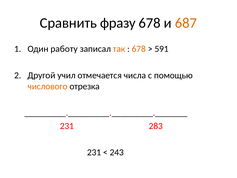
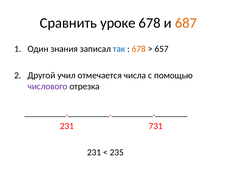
фразу: фразу -> уроке (118, 23)
работу: работу -> знания (64, 49)
так colour: orange -> blue (119, 49)
591: 591 -> 657 (162, 49)
числового colour: orange -> purple (48, 86)
283: 283 -> 731 (156, 126)
243: 243 -> 235 (117, 152)
